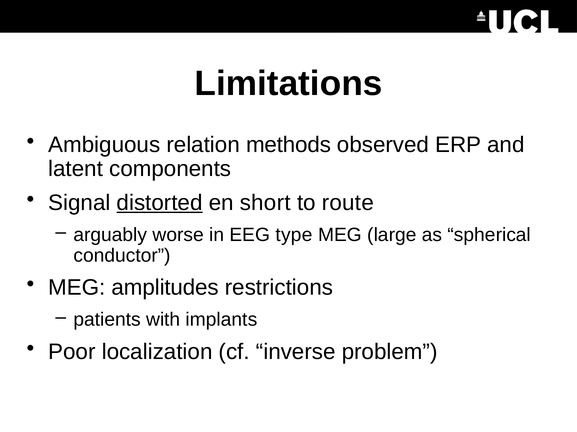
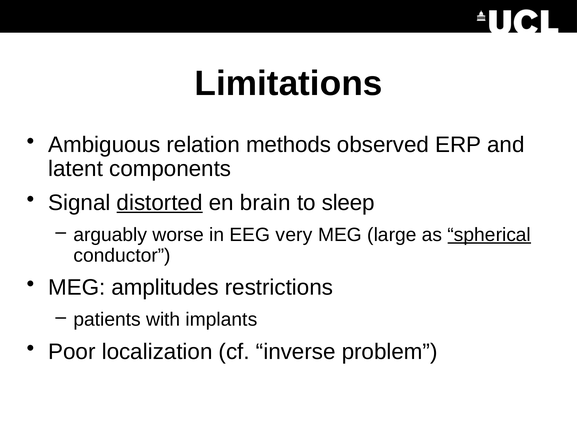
short: short -> brain (265, 203)
route: route -> sleep (348, 203)
type: type -> very (294, 235)
spherical underline: none -> present (489, 235)
